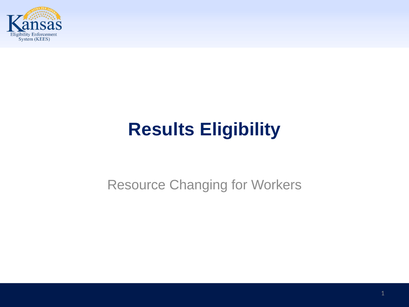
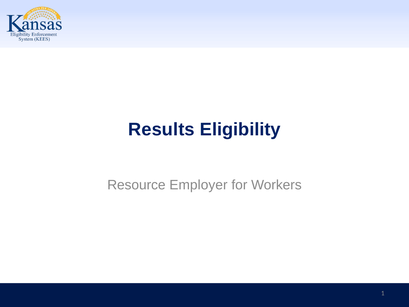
Changing: Changing -> Employer (198, 185)
